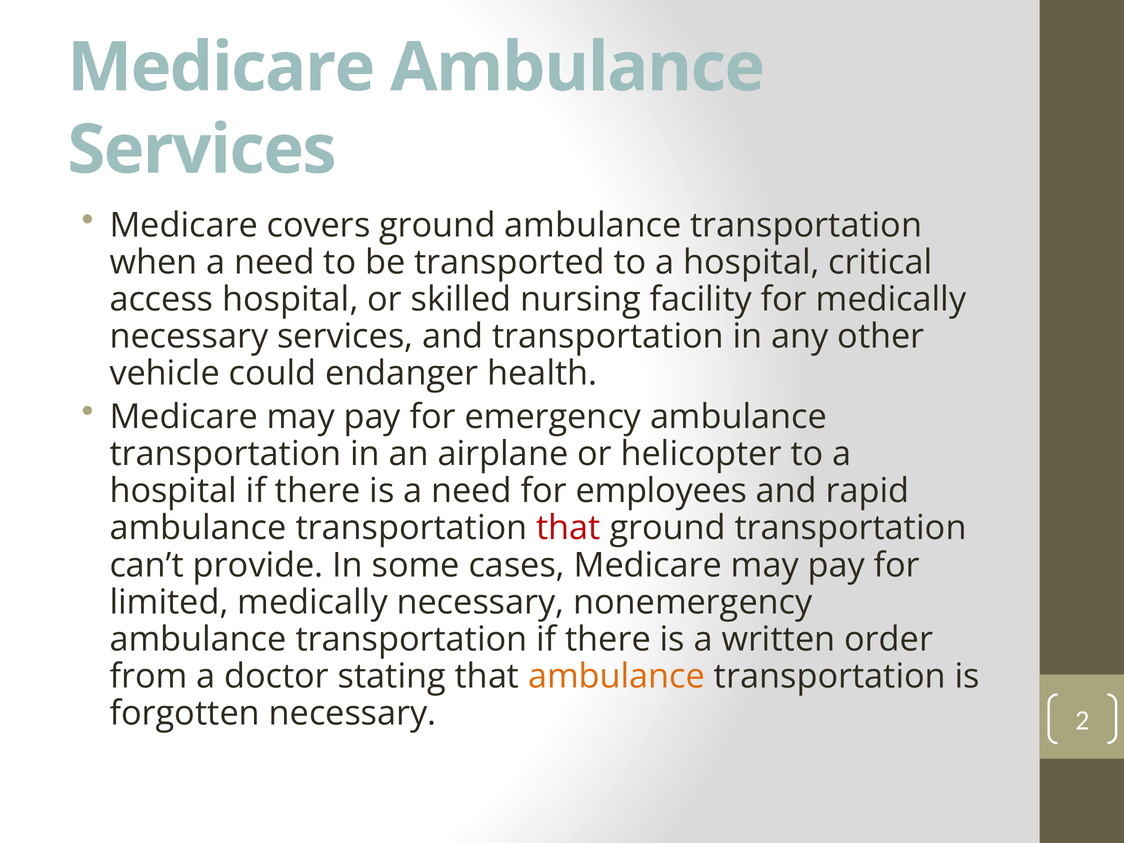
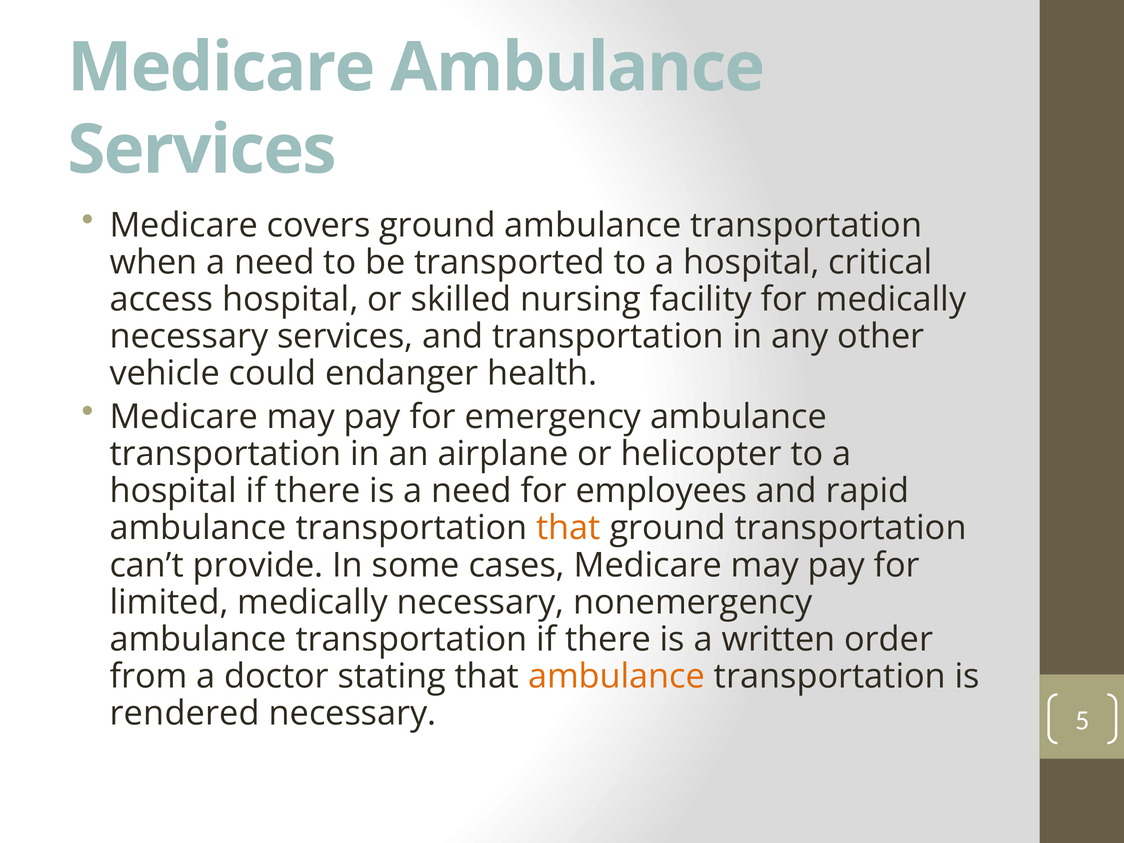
that colour: red -> orange (568, 528)
forgotten: forgotten -> rendered (185, 714)
2: 2 -> 5 (1082, 720)
